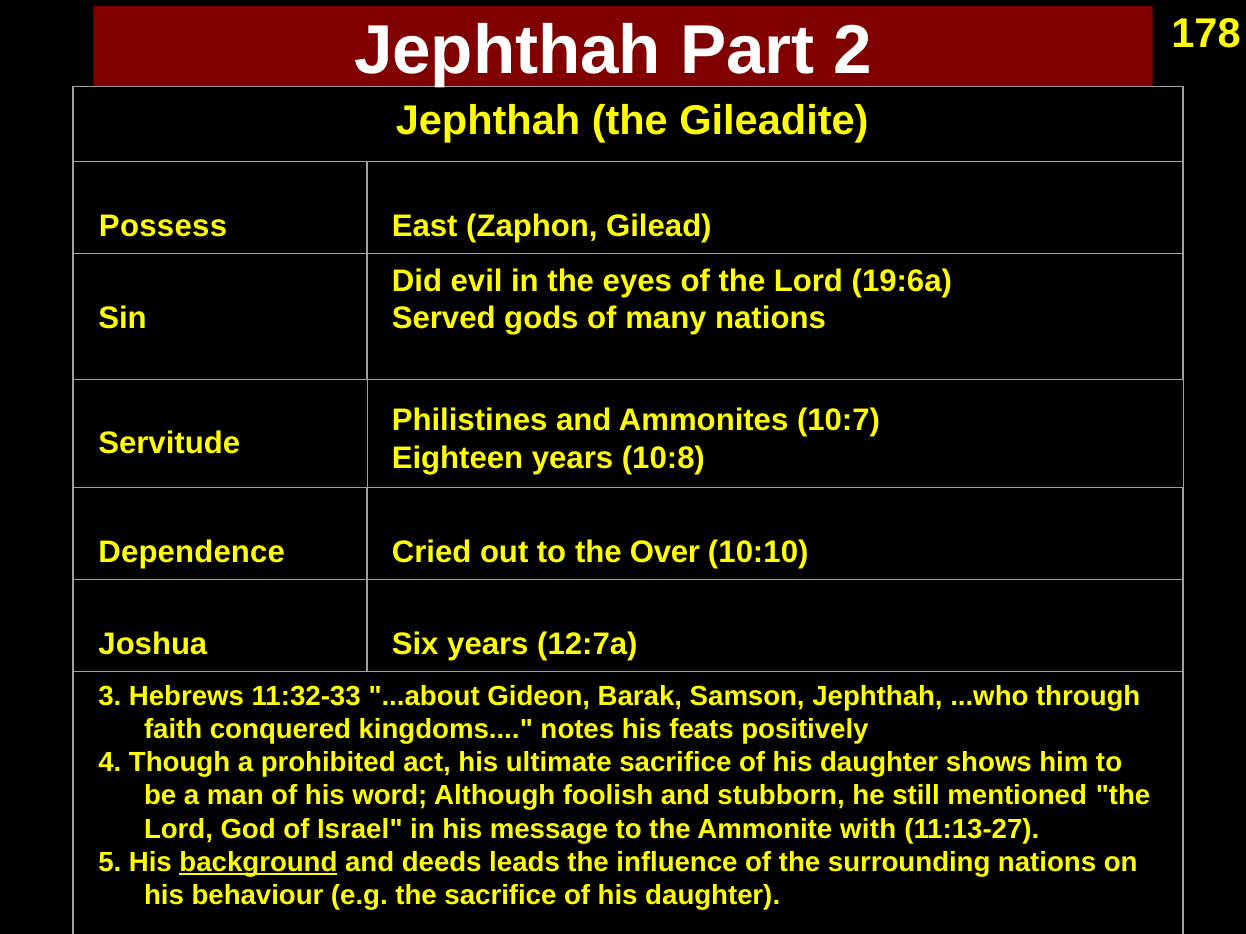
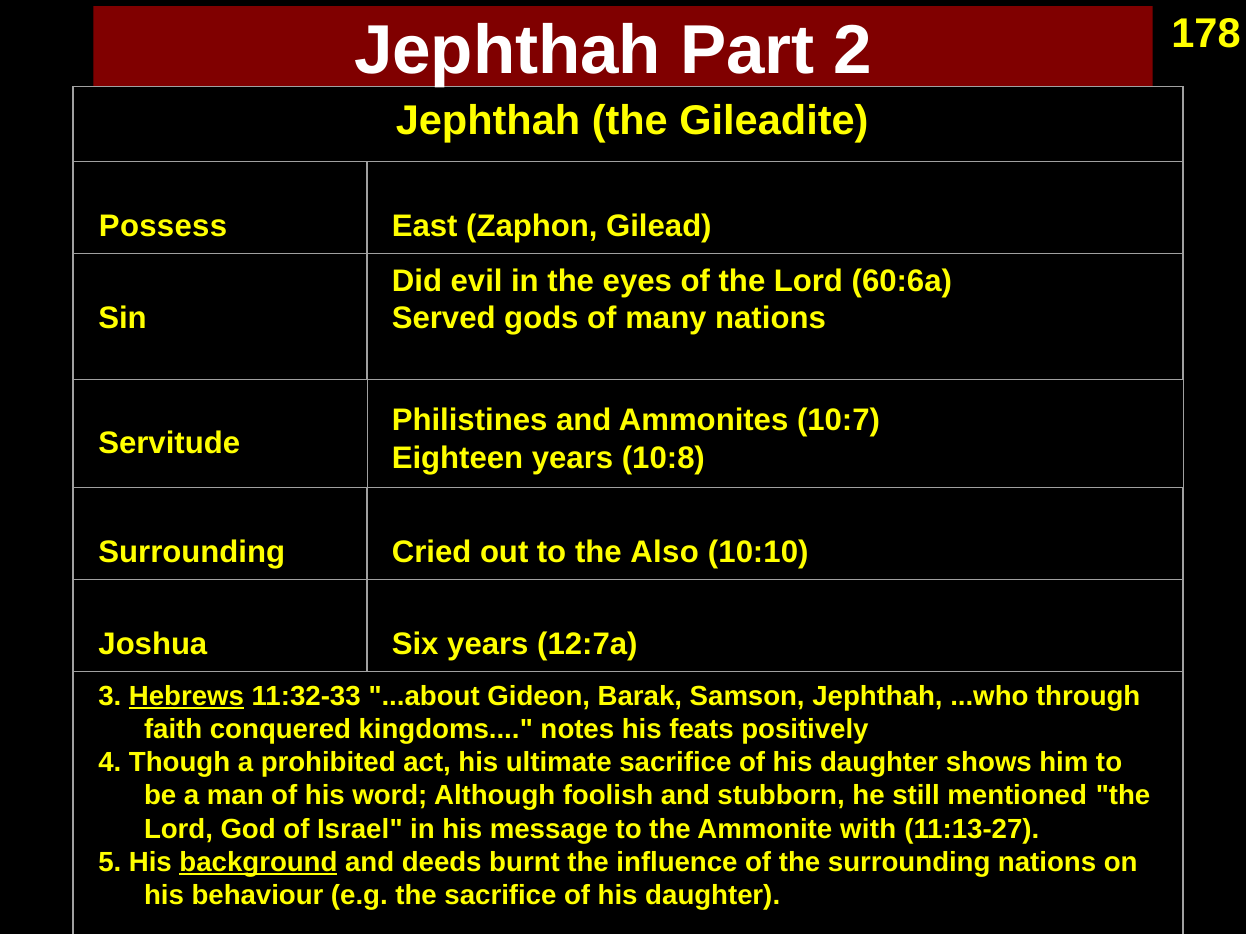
19:6a: 19:6a -> 60:6a (902, 281)
Dependence: Dependence -> Surrounding (192, 552)
Over: Over -> Also (665, 552)
Hebrews underline: none -> present (186, 697)
leads: leads -> burnt (525, 863)
